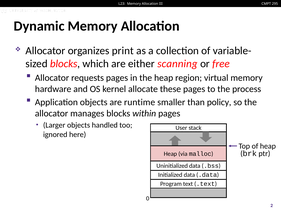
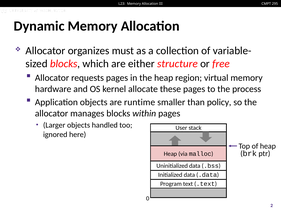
print: print -> must (123, 51)
scanning: scanning -> structure (177, 64)
